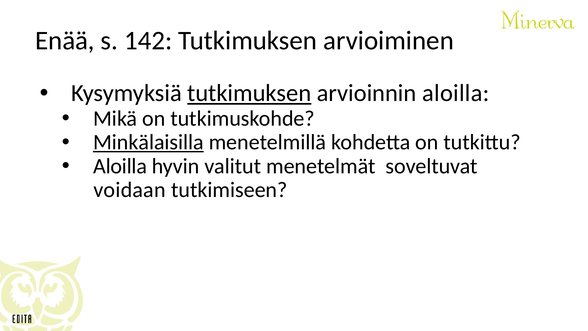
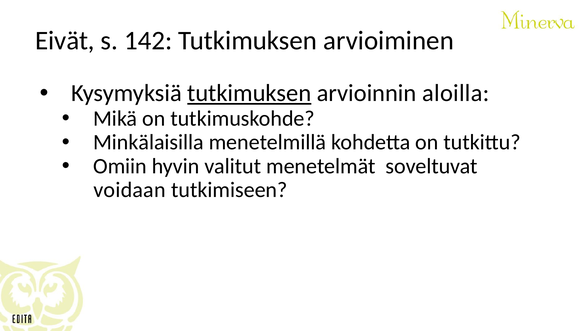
Enää: Enää -> Eivät (65, 41)
Minkälaisilla underline: present -> none (148, 142)
Aloilla: Aloilla -> Omiin (120, 166)
